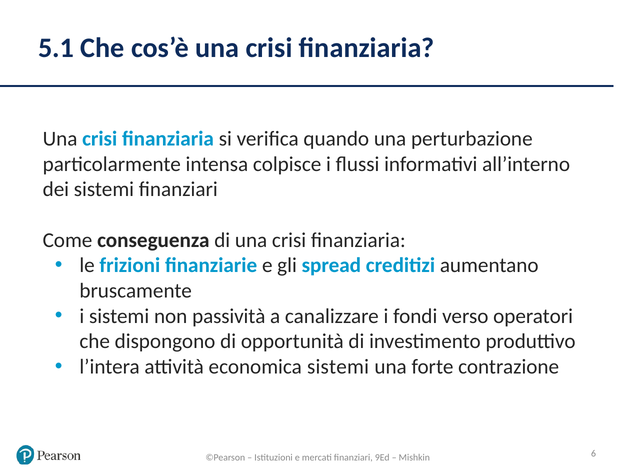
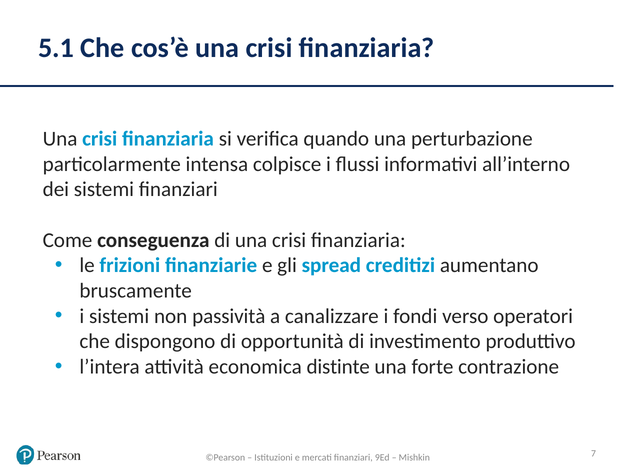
economica sistemi: sistemi -> distinte (338, 367)
6: 6 -> 7 (594, 454)
